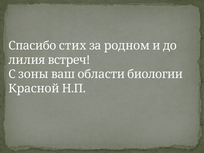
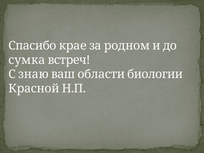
стих: стих -> крае (73, 46)
лилия: лилия -> сумка (27, 60)
зоны: зоны -> знаю (33, 74)
